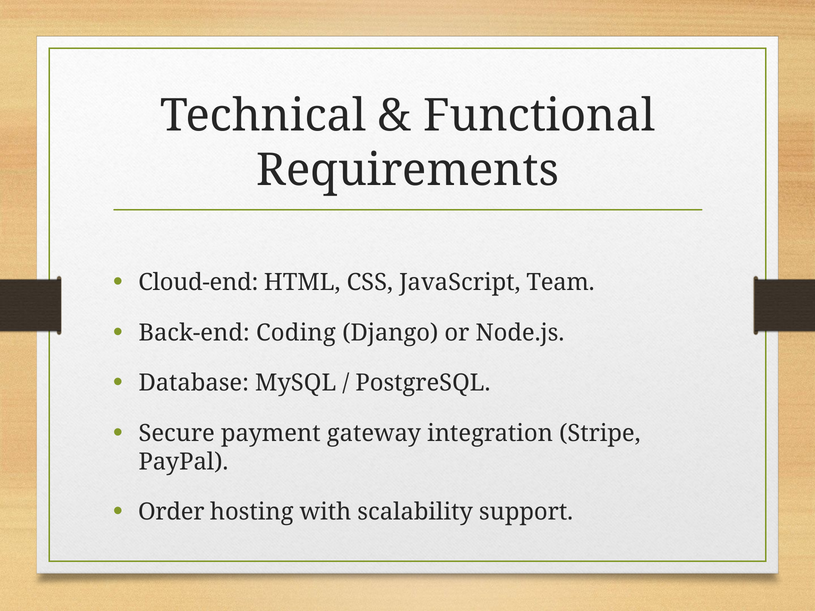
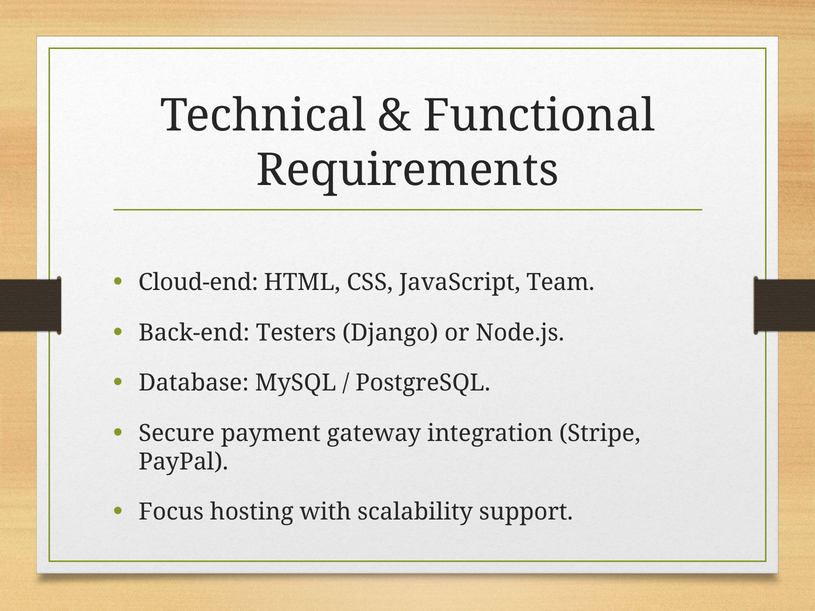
Coding: Coding -> Testers (296, 333)
Order: Order -> Focus (171, 512)
